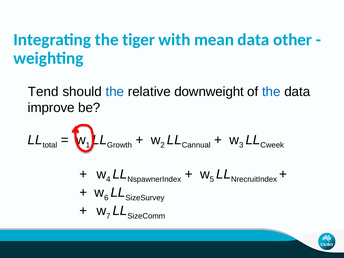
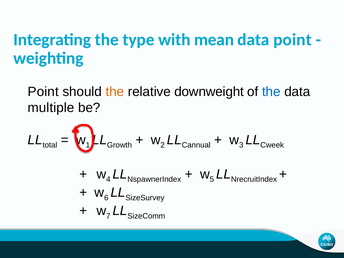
tiger: tiger -> type (139, 40)
data other: other -> point (293, 40)
Tend: Tend -> Point (43, 92)
the colour: blue -> orange (115, 92)
improve: improve -> multiple (51, 108)
